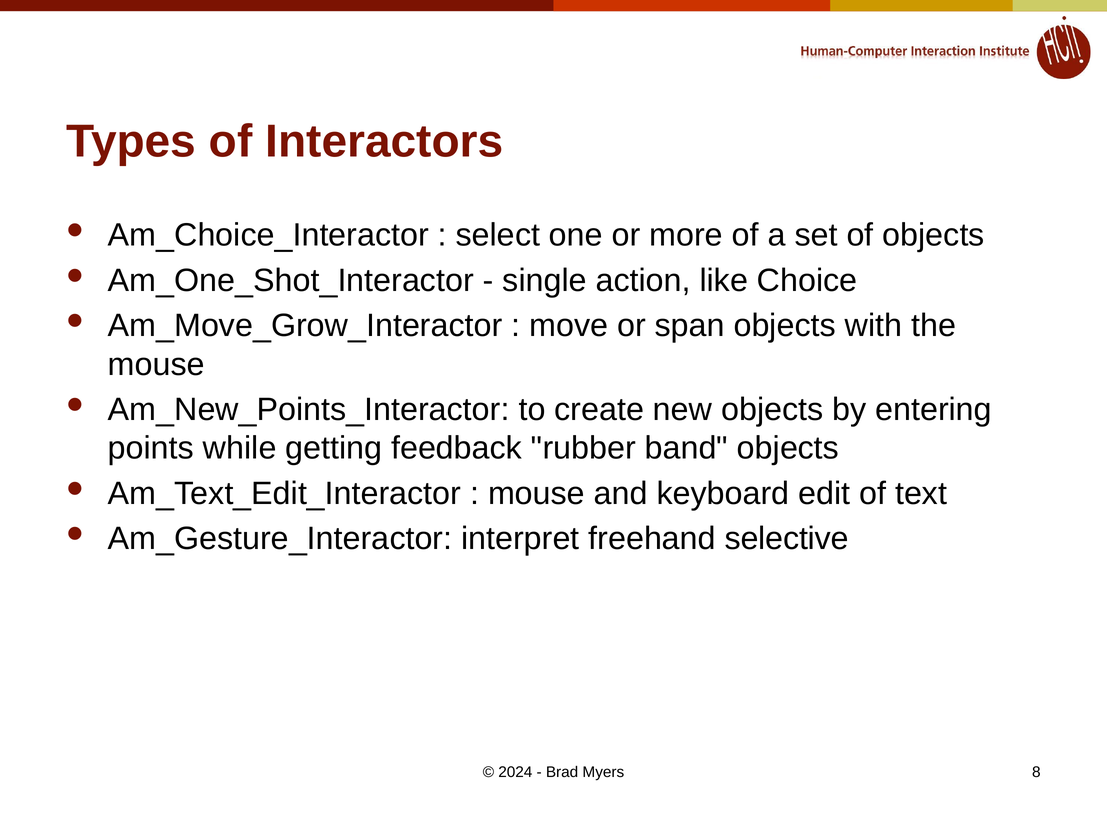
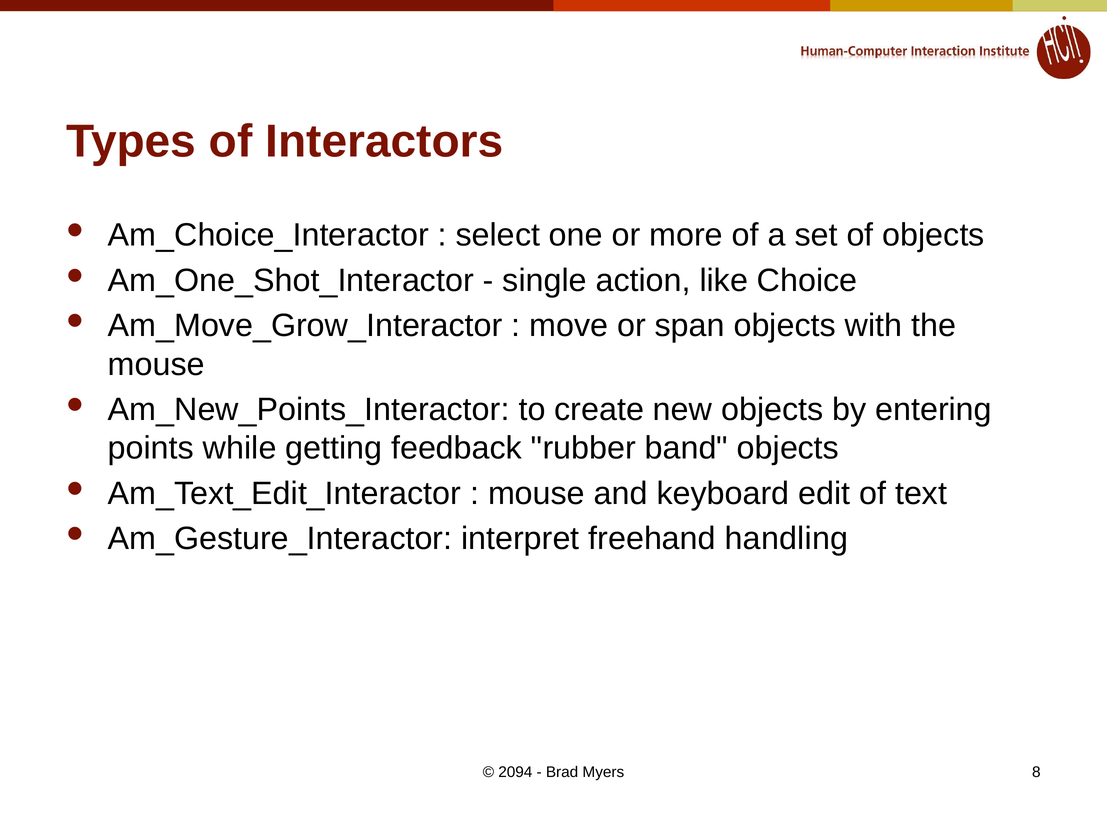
selective: selective -> handling (787, 539)
2024: 2024 -> 2094 (515, 772)
